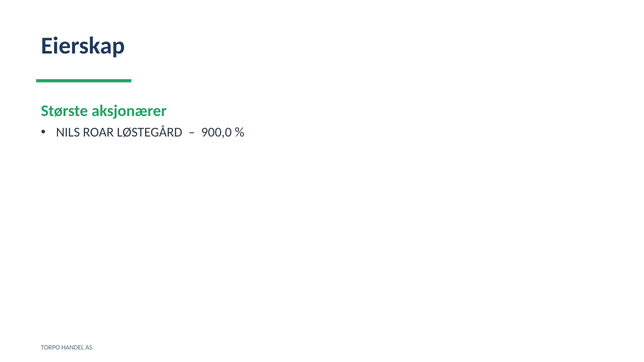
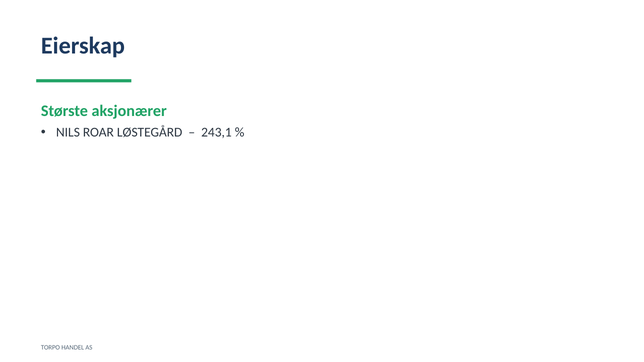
900,0: 900,0 -> 243,1 (216, 132)
